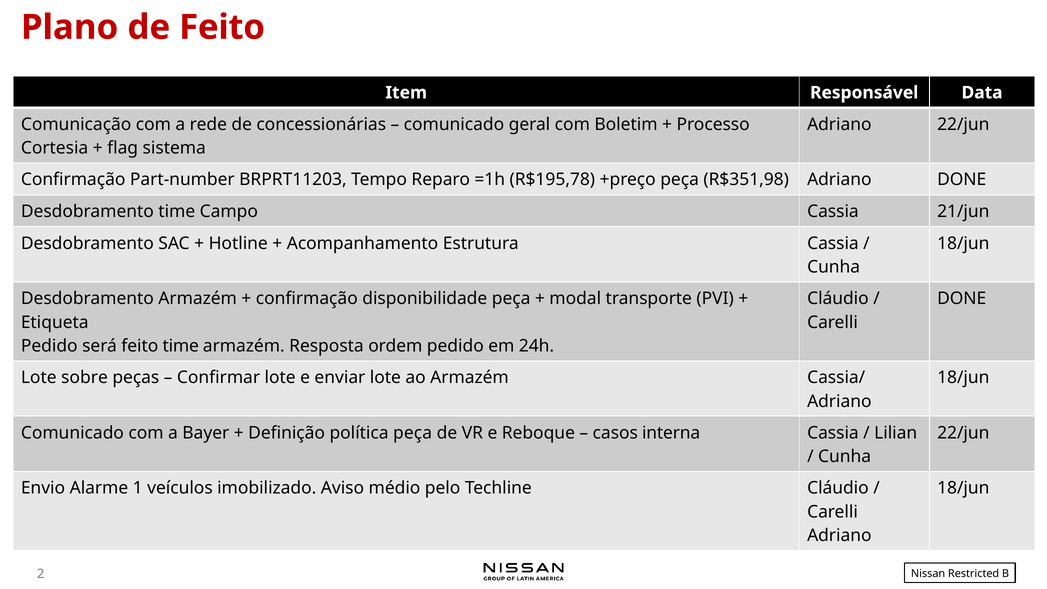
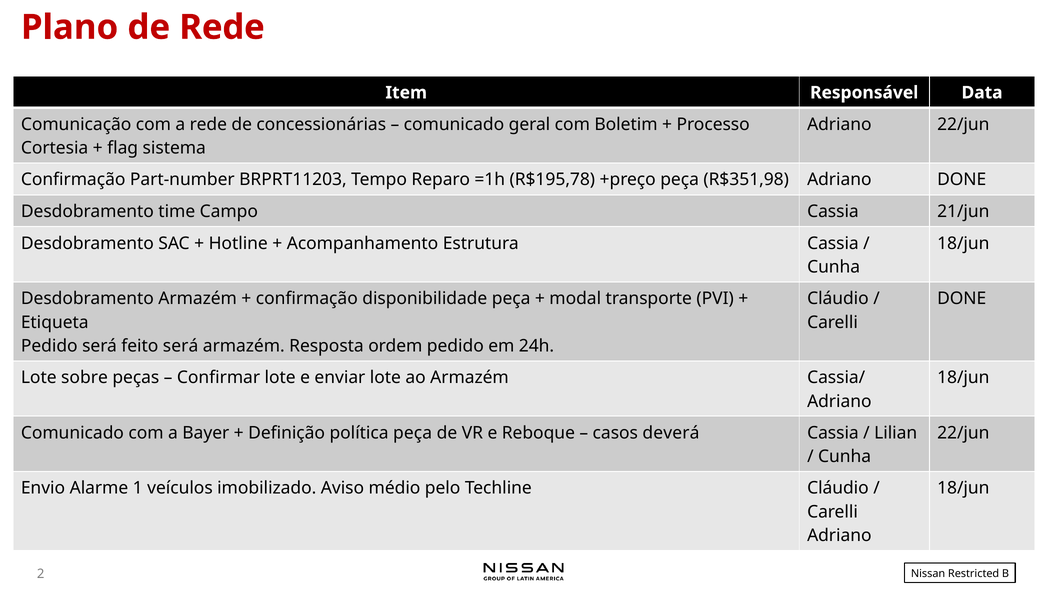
de Feito: Feito -> Rede (222, 27)
feito time: time -> será (181, 346)
interna: interna -> deverá (671, 433)
